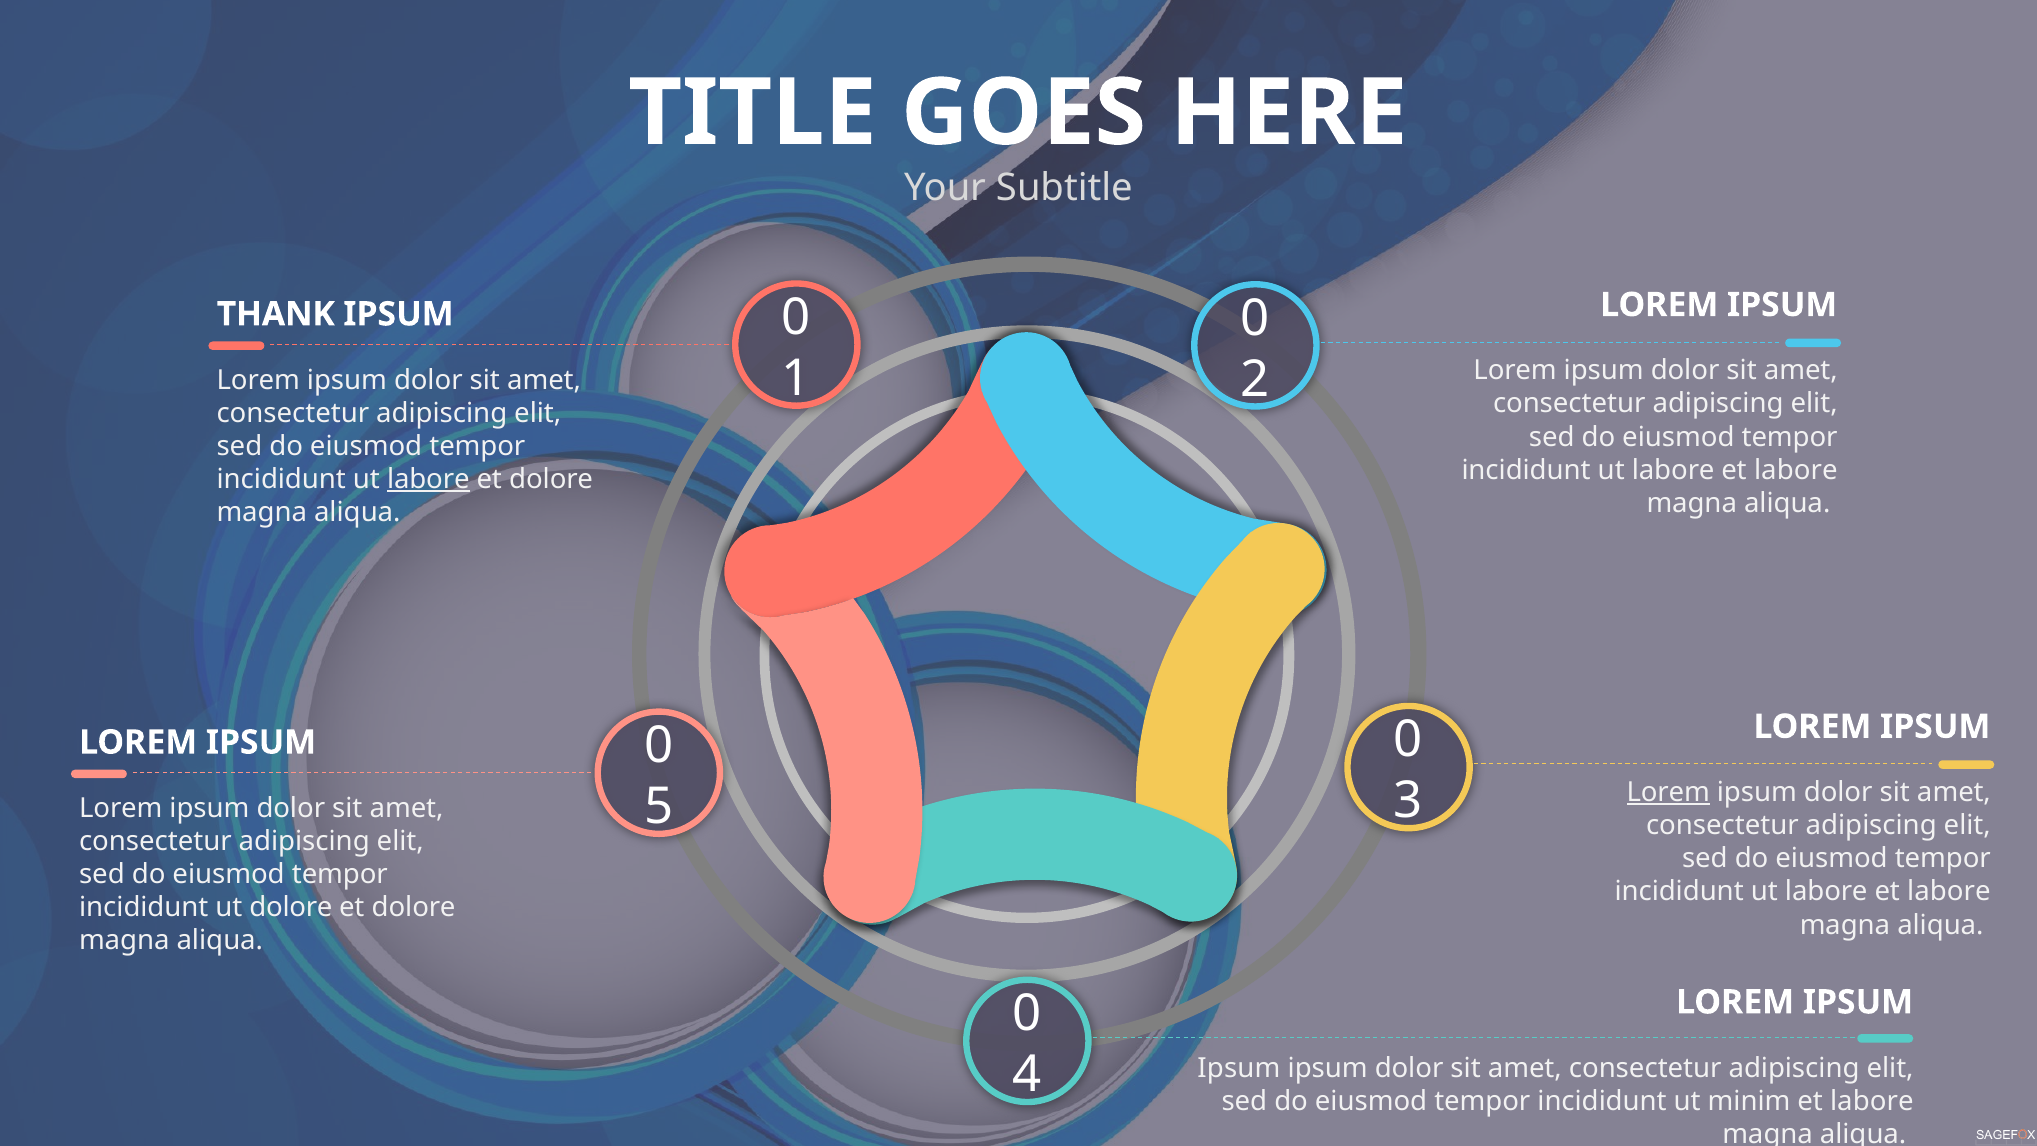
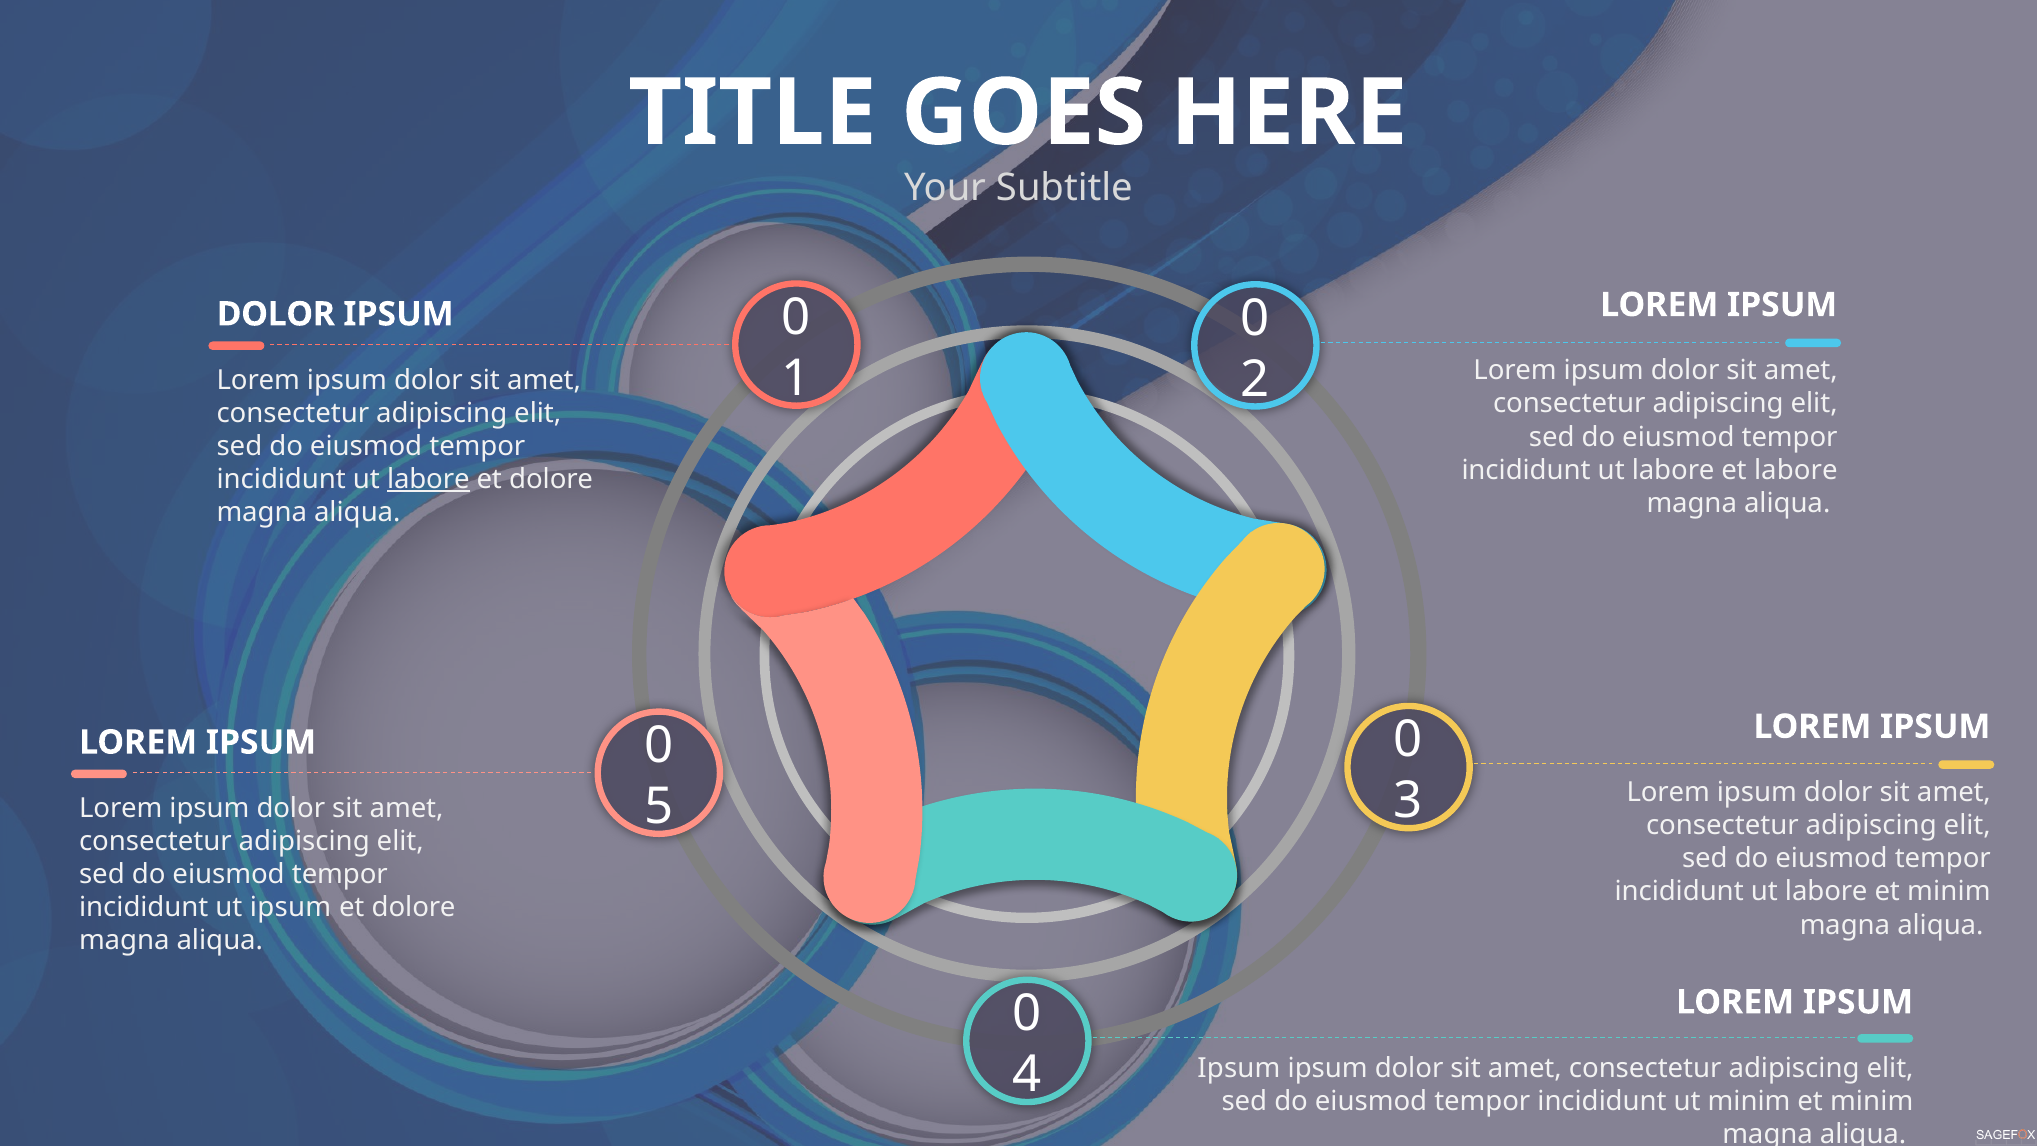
THANK: THANK -> DOLOR (276, 314)
Lorem underline: present -> none (1668, 792)
labore: labore -> minim (1949, 892)
ut dolore: dolore -> ipsum (291, 907)
labore: labore -> minim (1872, 1101)
